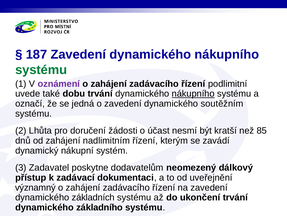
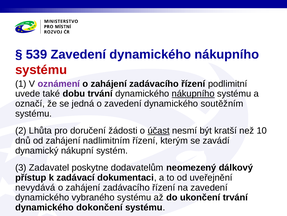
187: 187 -> 539 (36, 54)
systému colour: green -> red (41, 70)
účast underline: none -> present (159, 130)
85: 85 -> 10 (262, 130)
významný: významný -> nevydává (35, 187)
základních: základních -> vybraného (93, 197)
základního: základního -> dokončení (99, 207)
